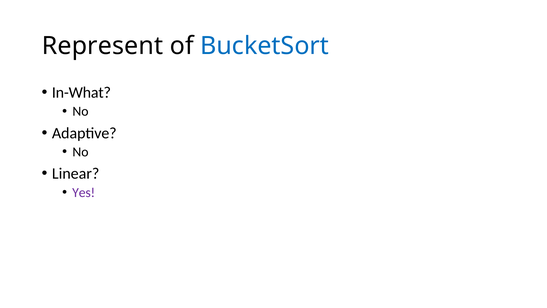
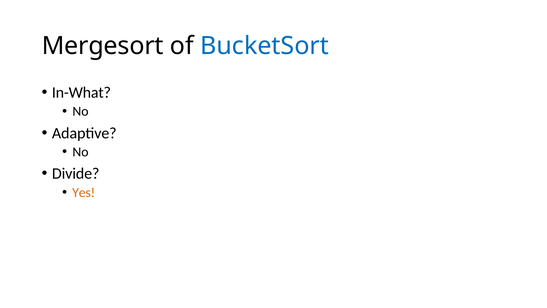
Represent: Represent -> Mergesort (103, 46)
Linear: Linear -> Divide (76, 173)
Yes colour: purple -> orange (84, 192)
